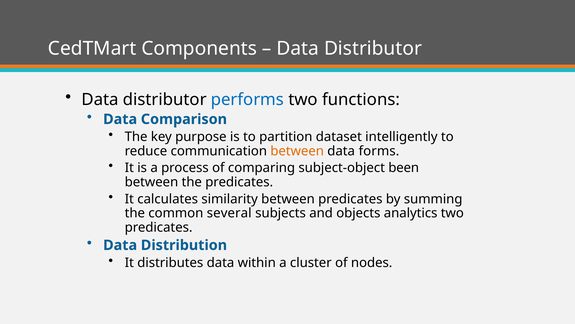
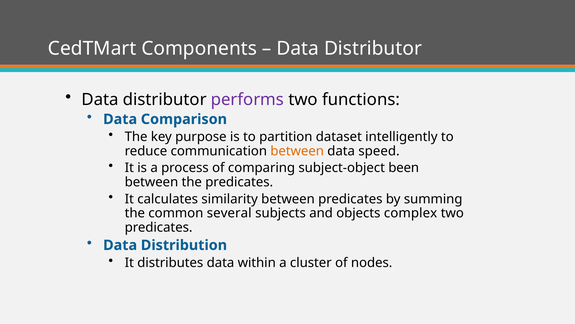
performs colour: blue -> purple (247, 100)
forms: forms -> speed (379, 151)
analytics: analytics -> complex (411, 213)
